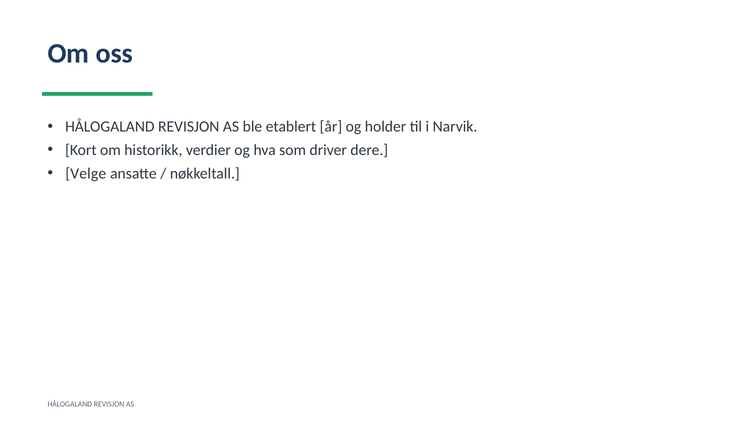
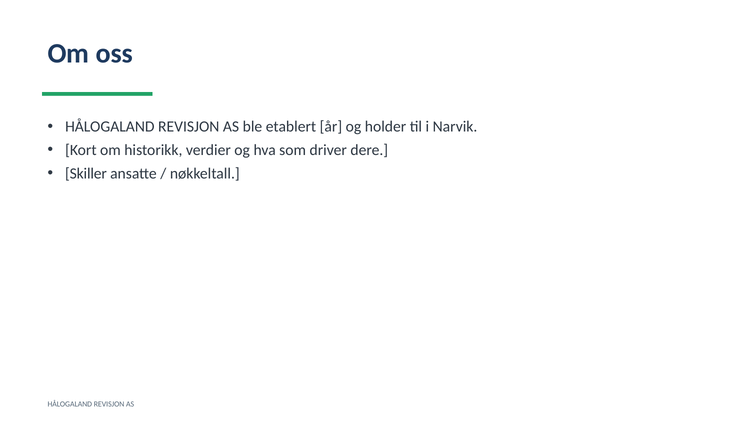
Velge: Velge -> Skiller (86, 173)
